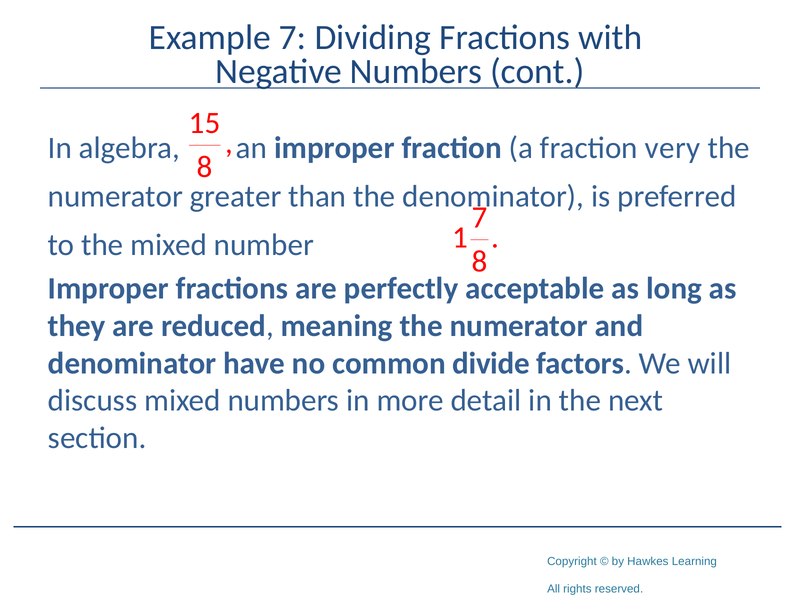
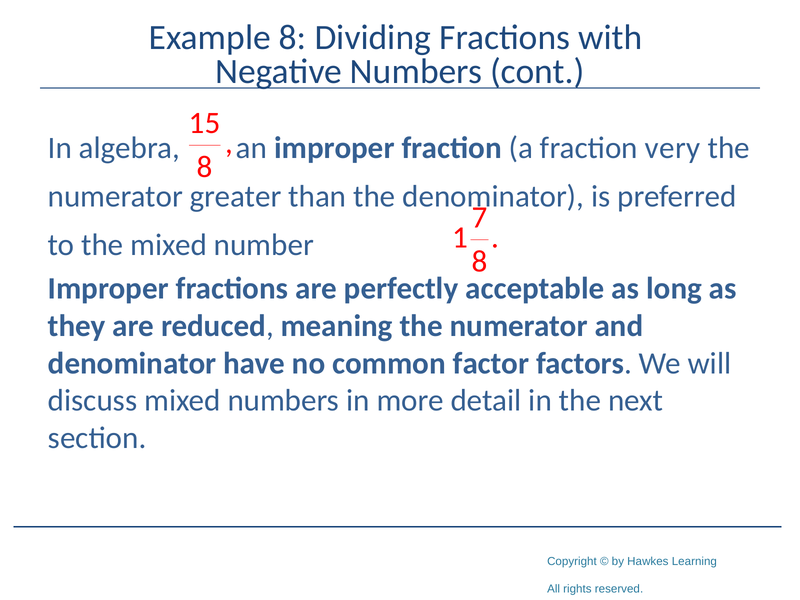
Example 7: 7 -> 8 (293, 37)
divide: divide -> factor (491, 363)
